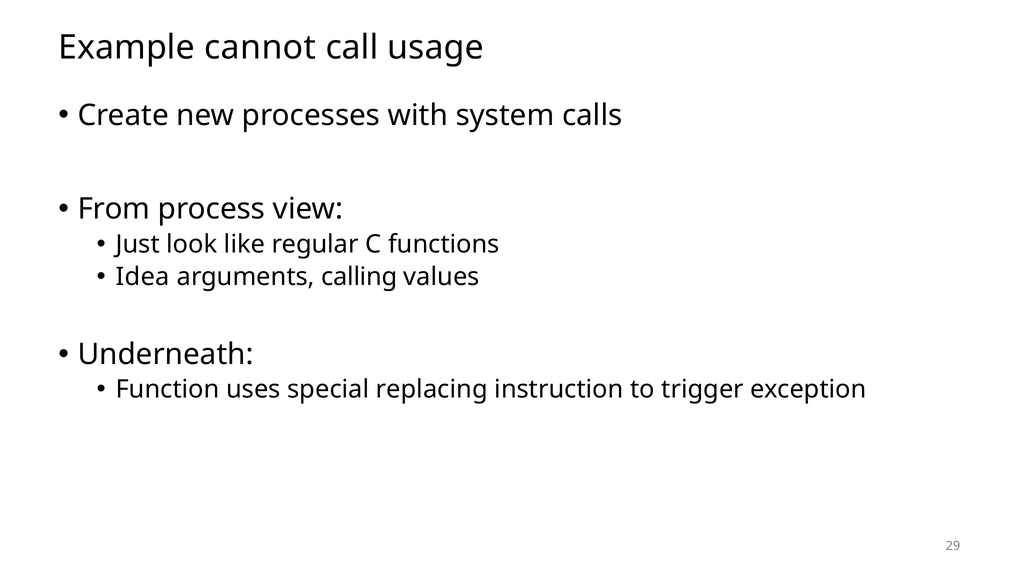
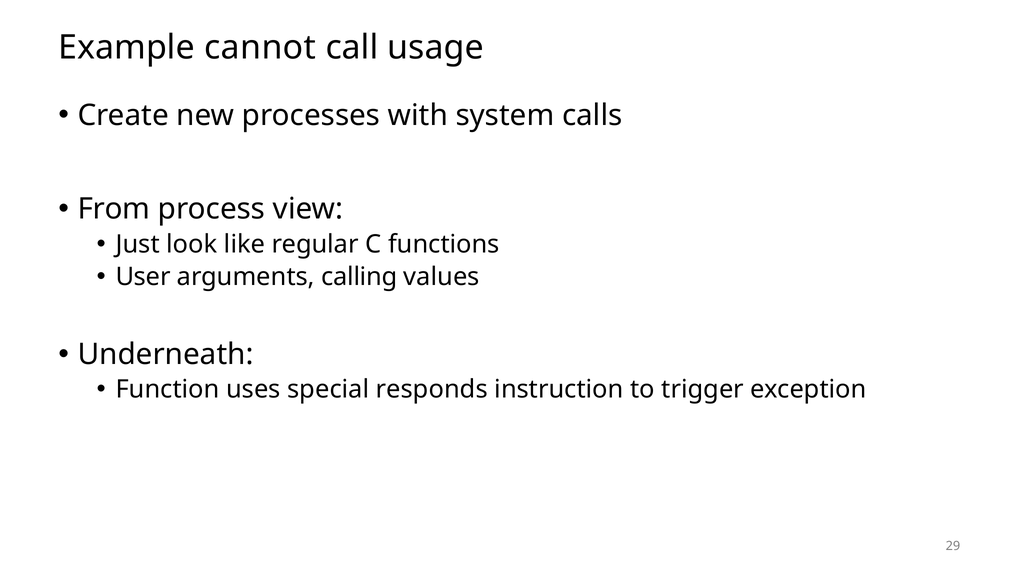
Idea: Idea -> User (143, 277)
replacing: replacing -> responds (432, 390)
